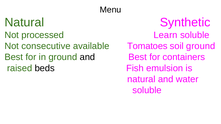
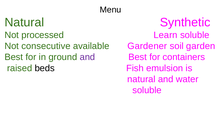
Tomatoes: Tomatoes -> Gardener (147, 46)
soil ground: ground -> garden (201, 46)
and colour: black -> purple (87, 57)
